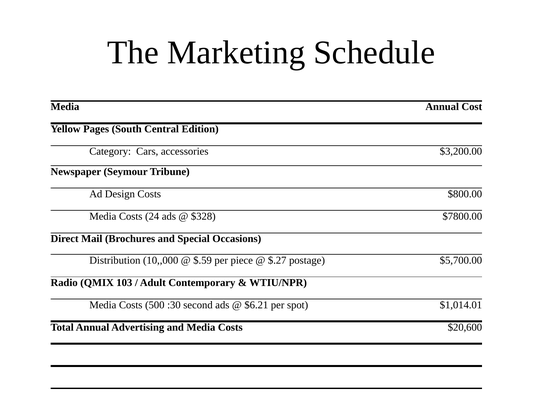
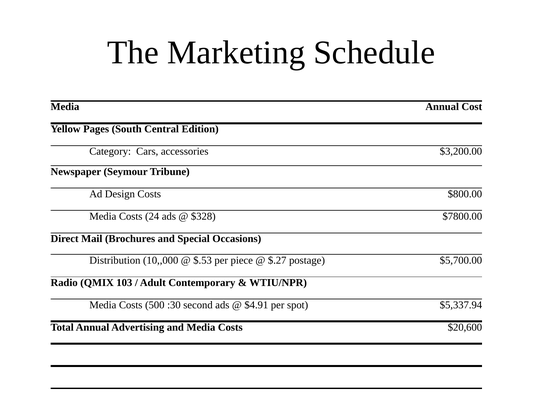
$.59: $.59 -> $.53 (203, 261)
$6.21: $6.21 -> $4.91 (256, 305)
$1,014.01: $1,014.01 -> $5,337.94 (461, 305)
